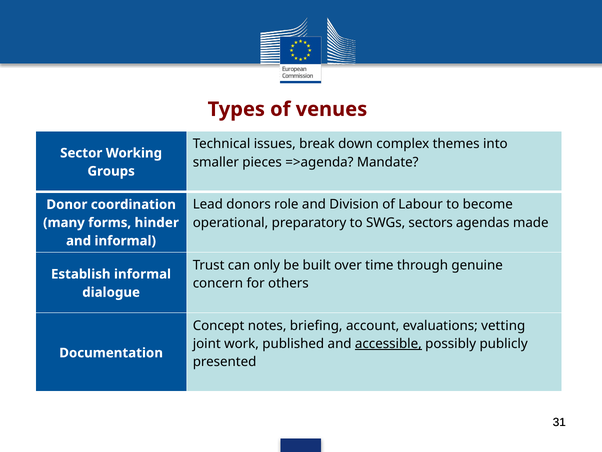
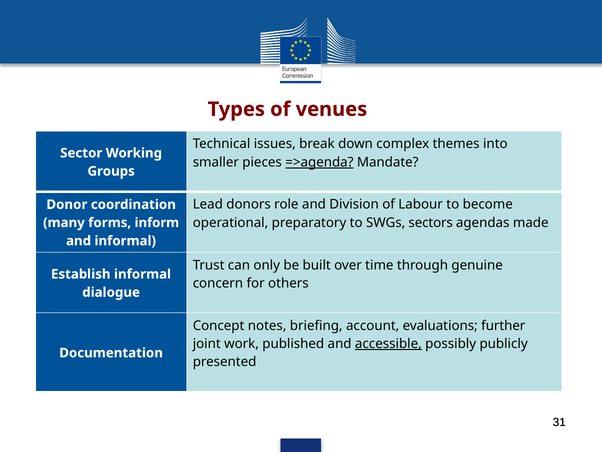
=>agenda underline: none -> present (319, 162)
hinder: hinder -> inform (157, 222)
vetting: vetting -> further (503, 325)
